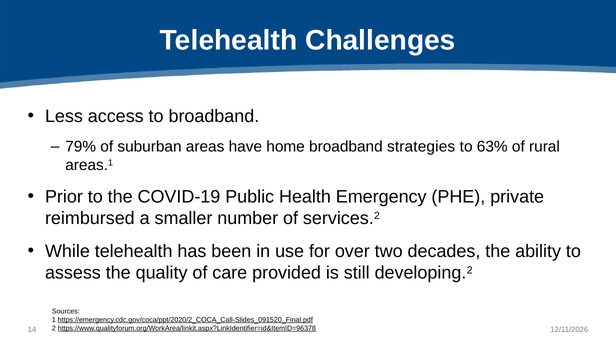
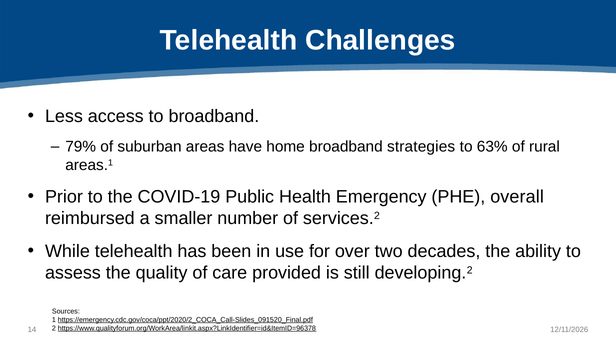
private: private -> overall (517, 197)
